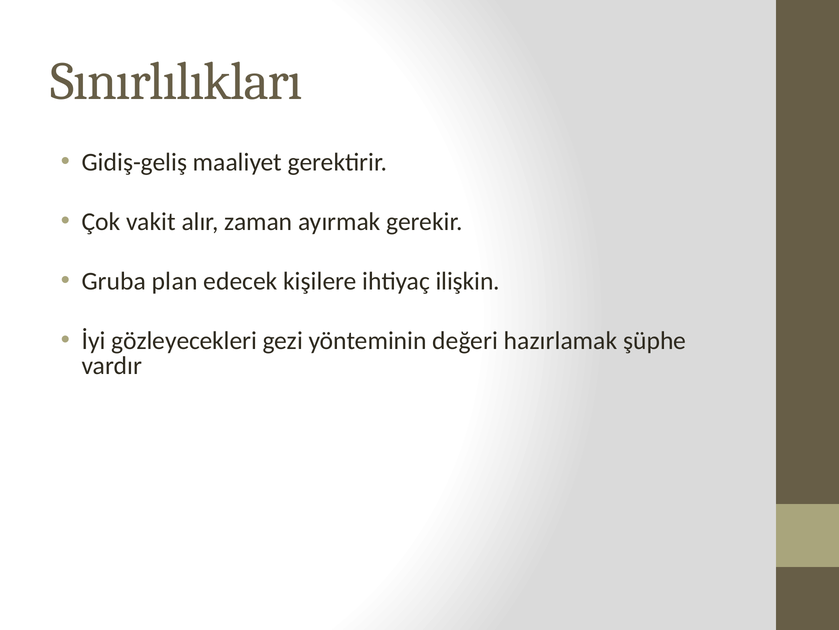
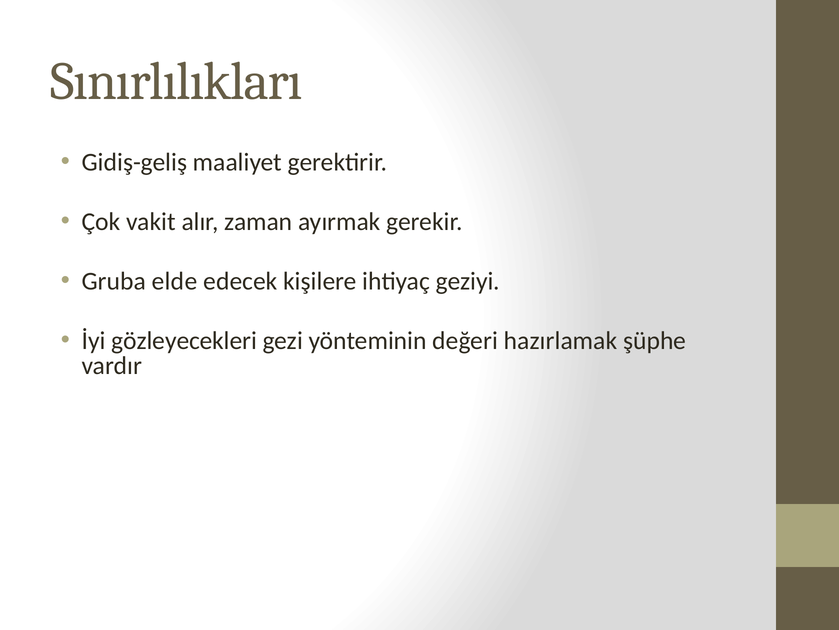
plan: plan -> elde (175, 281)
ilişkin: ilişkin -> geziyi (468, 281)
